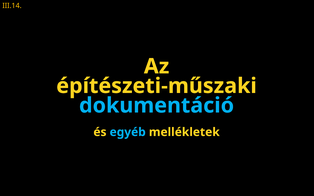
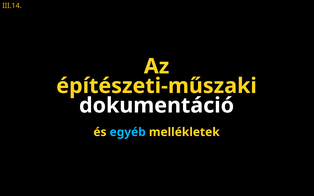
dokumentáció colour: light blue -> white (157, 106)
